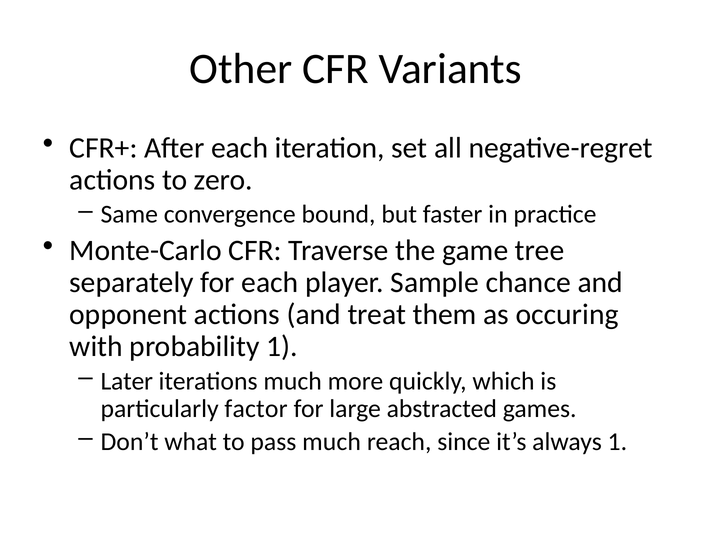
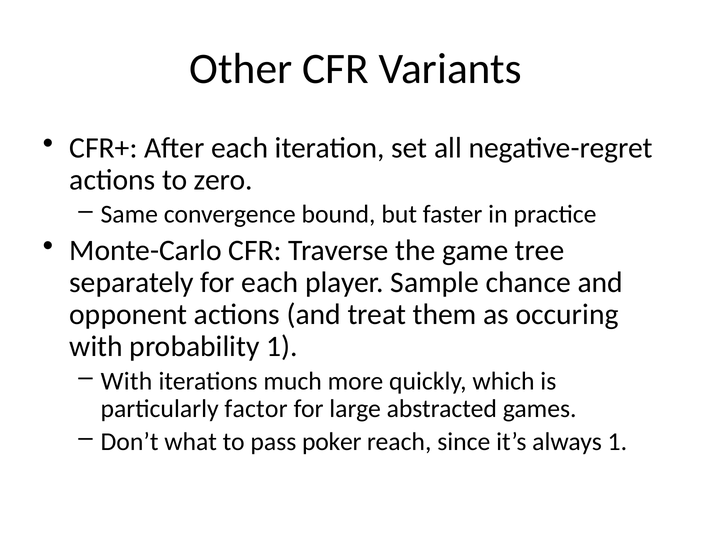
Later: Later -> With (127, 381)
pass much: much -> poker (332, 442)
